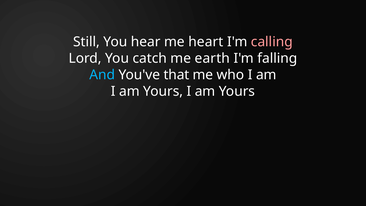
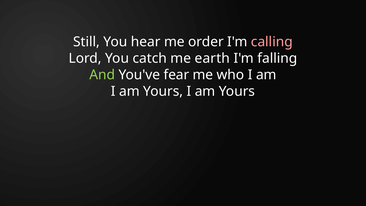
heart: heart -> order (206, 42)
And colour: light blue -> light green (102, 75)
that: that -> fear (176, 75)
